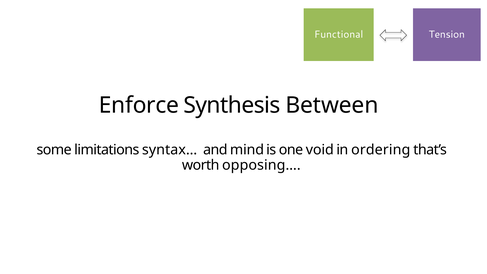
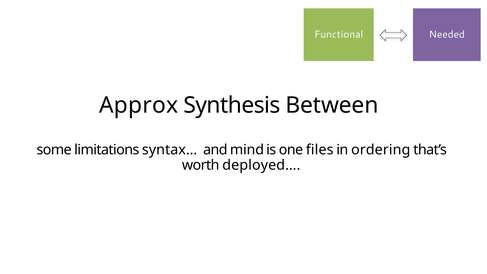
Tension: Tension -> Needed (447, 35)
Enforce: Enforce -> Approx (139, 105)
void: void -> files (320, 150)
opposing…: opposing… -> deployed… (261, 165)
